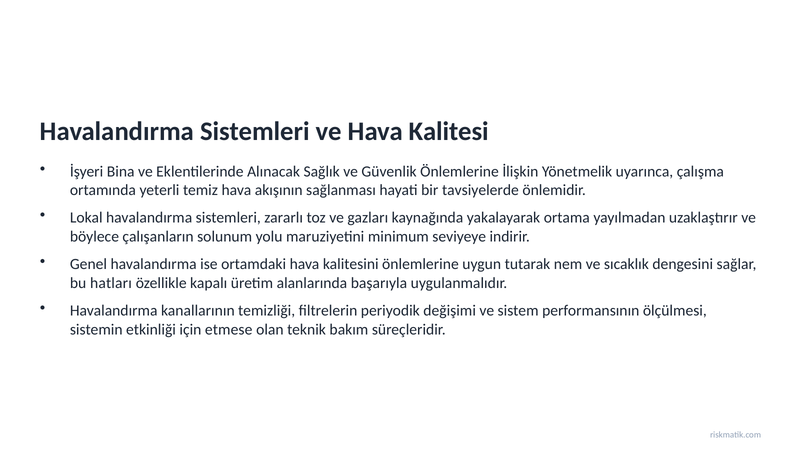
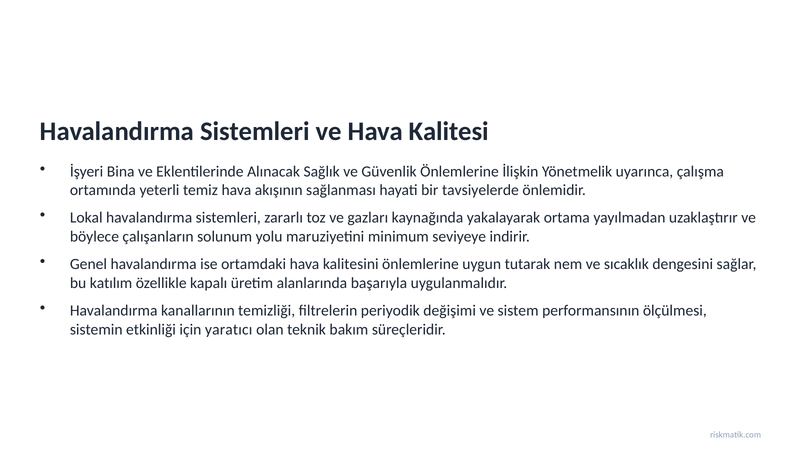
hatları: hatları -> katılım (111, 283)
etmese: etmese -> yaratıcı (229, 329)
